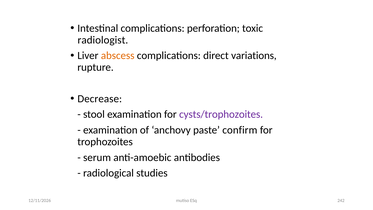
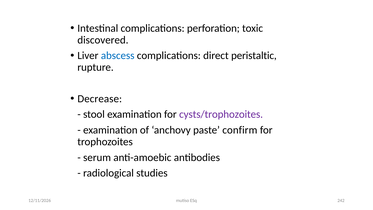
radiologist: radiologist -> discovered (103, 40)
abscess colour: orange -> blue (118, 56)
variations: variations -> peristaltic (254, 56)
